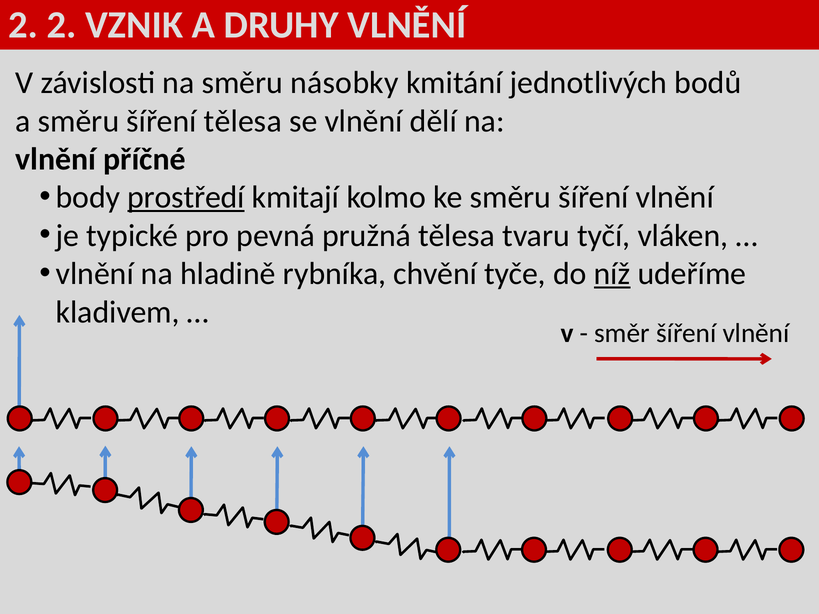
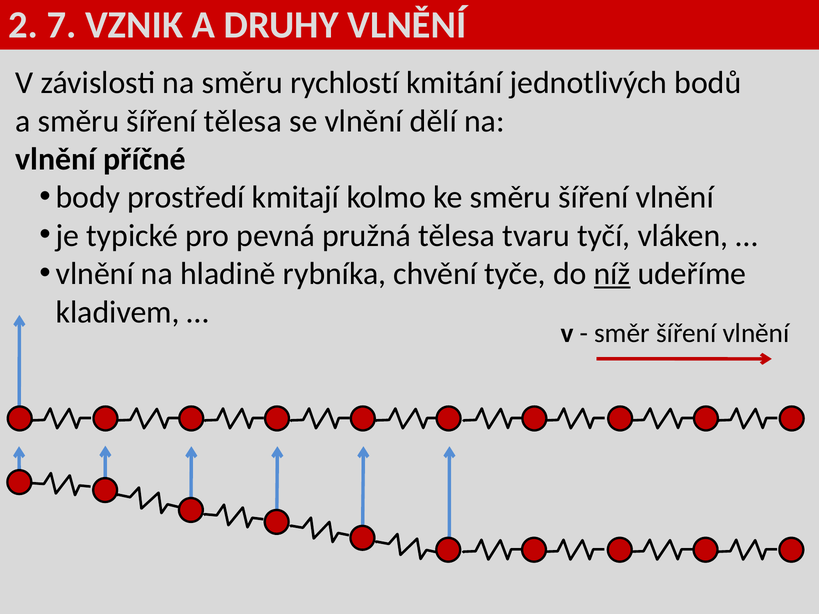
2 2: 2 -> 7 (61, 25)
násobky: násobky -> rychlostí (345, 83)
prostředí underline: present -> none (186, 198)
